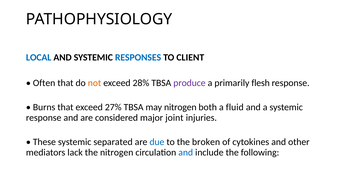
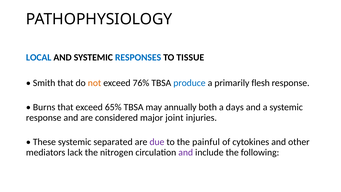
CLIENT: CLIENT -> TISSUE (190, 57)
Often: Often -> Smith (44, 83)
28%: 28% -> 76% (141, 83)
produce colour: purple -> blue (189, 83)
27%: 27% -> 65% (113, 107)
may nitrogen: nitrogen -> annually (180, 107)
fluid: fluid -> days (235, 107)
due colour: blue -> purple (157, 142)
broken: broken -> painful (206, 142)
and colour: blue -> purple (186, 152)
